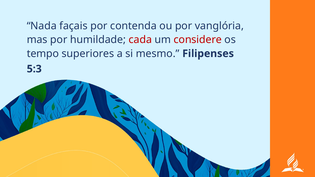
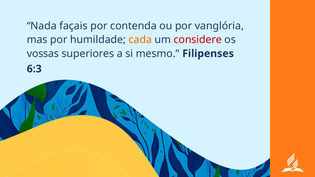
cada colour: red -> orange (140, 40)
tempo: tempo -> vossas (43, 54)
5:3: 5:3 -> 6:3 (34, 69)
